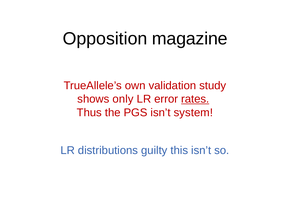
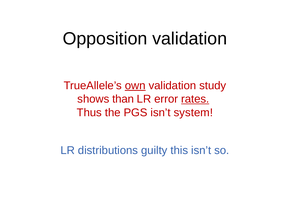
Opposition magazine: magazine -> validation (190, 39)
own underline: none -> present (135, 86)
only: only -> than (123, 99)
